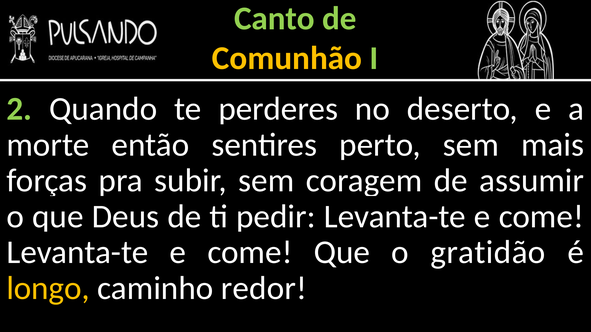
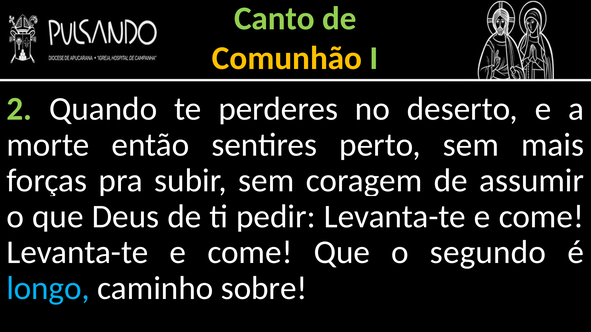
gratidão: gratidão -> segundo (488, 253)
longo colour: yellow -> light blue (48, 289)
redor: redor -> sobre (264, 289)
